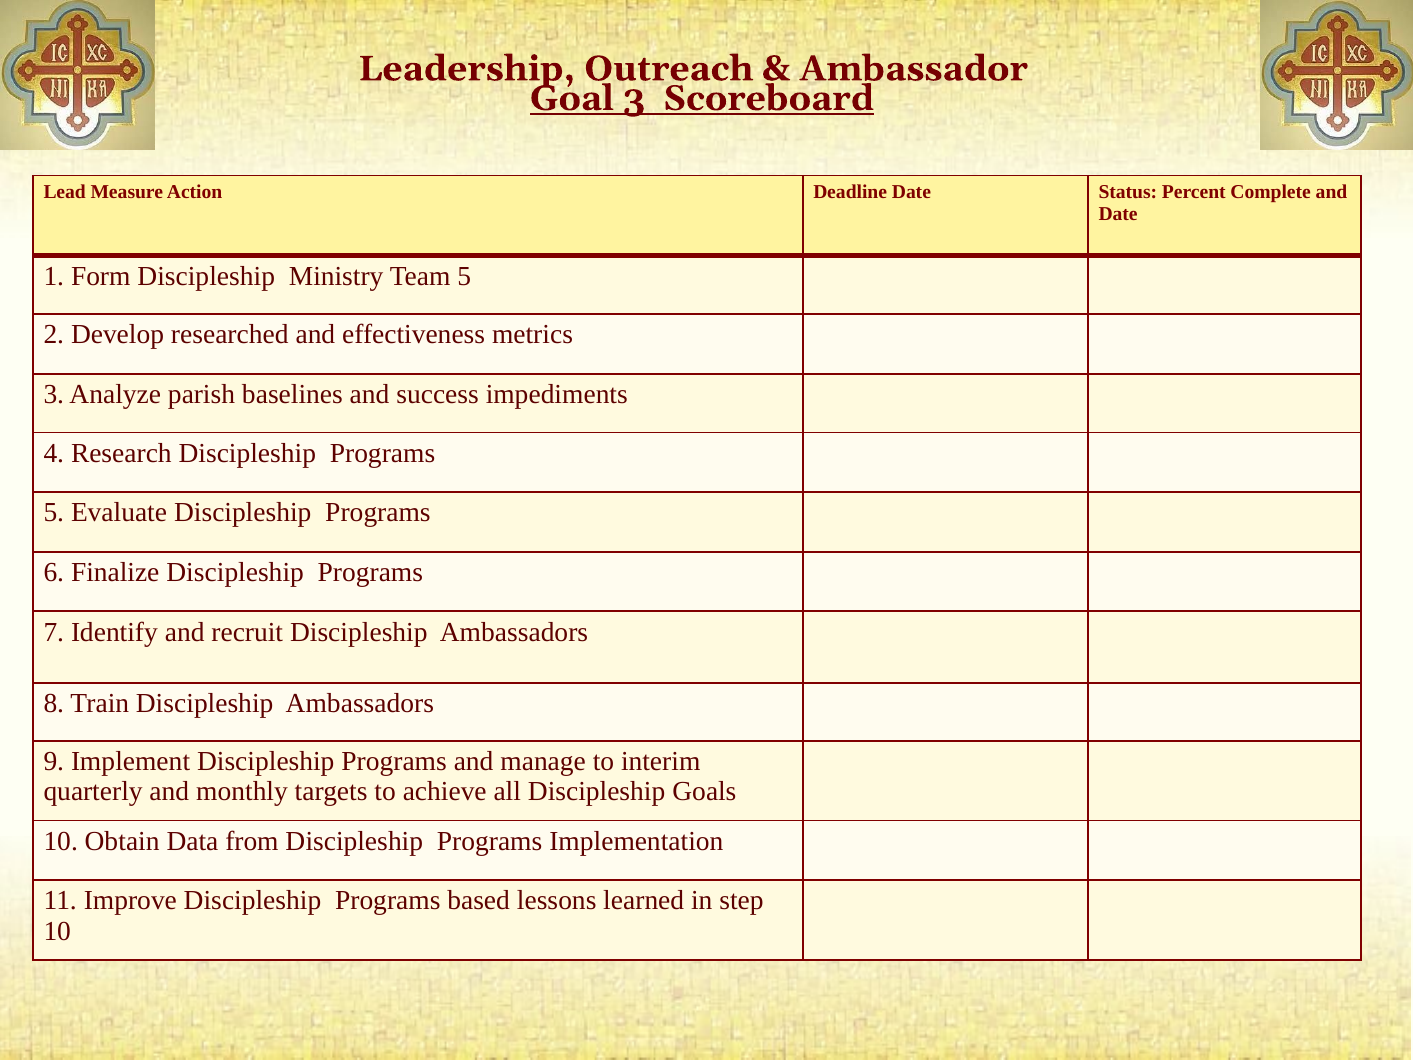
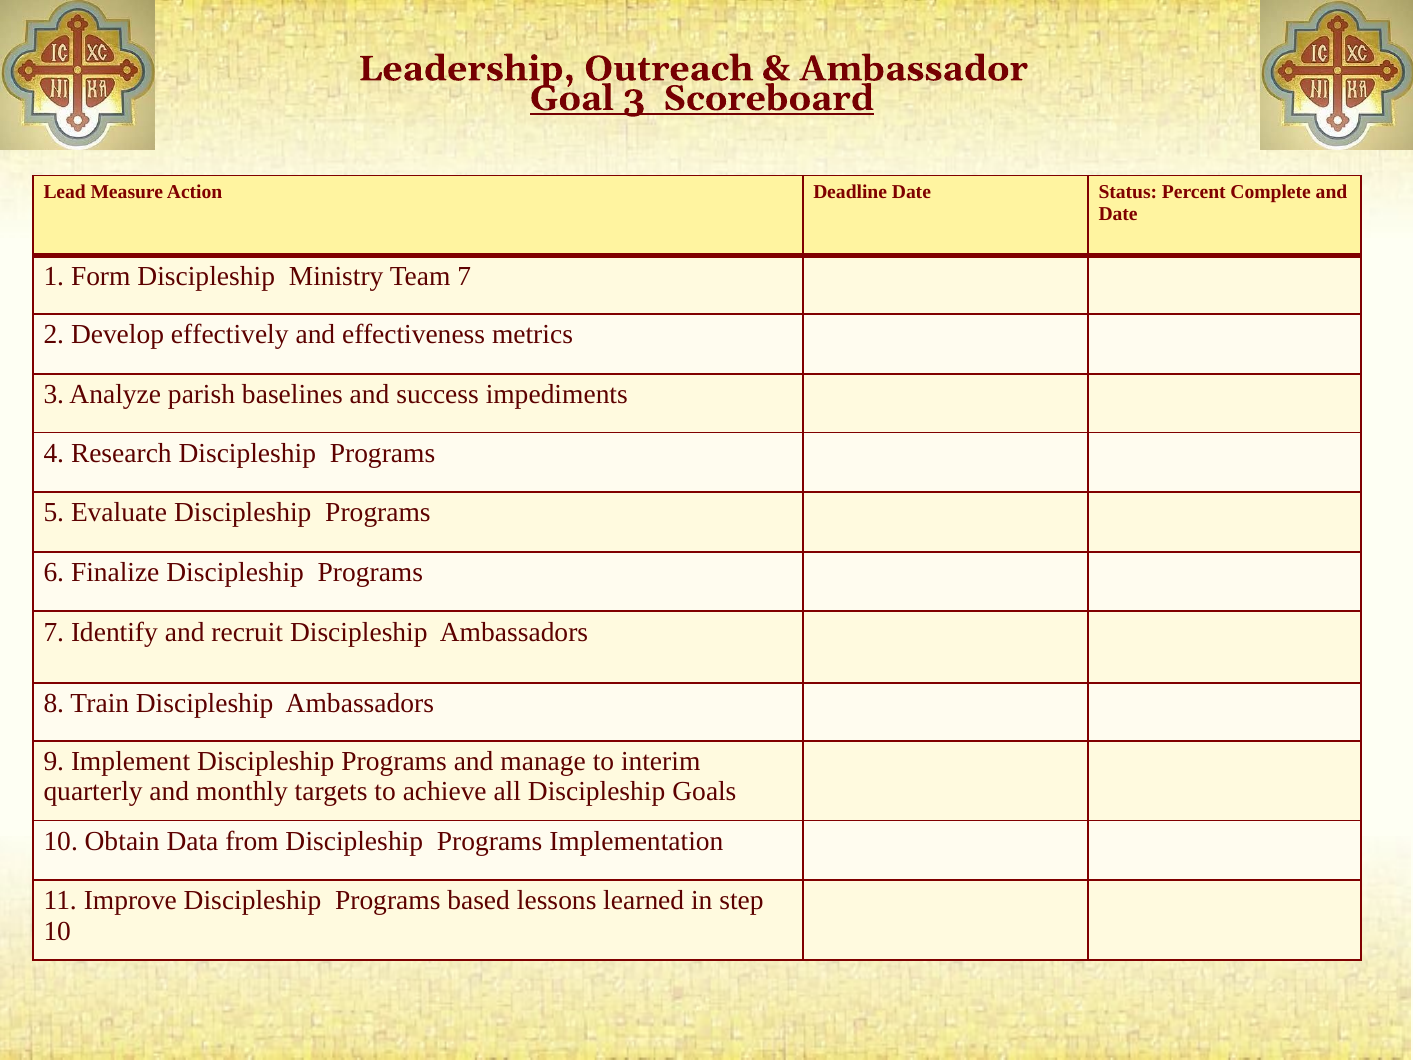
Team 5: 5 -> 7 (464, 276)
researched: researched -> effectively (230, 335)
